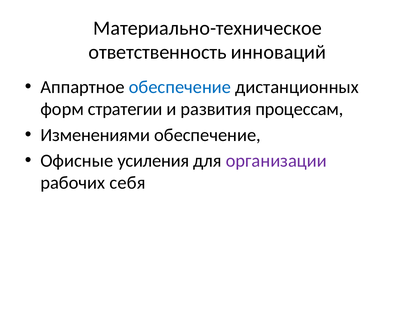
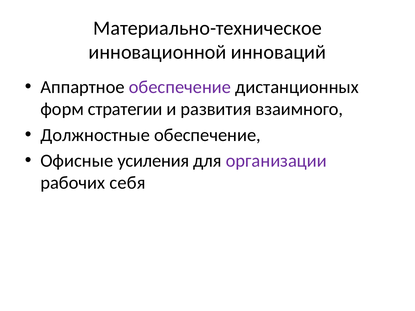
ответственность: ответственность -> инновационной (158, 52)
обеспечение colour: blue -> purple (180, 87)
процессам: процессам -> взаимного (299, 109)
Изменениями: Изменениями -> Должностные (95, 135)
